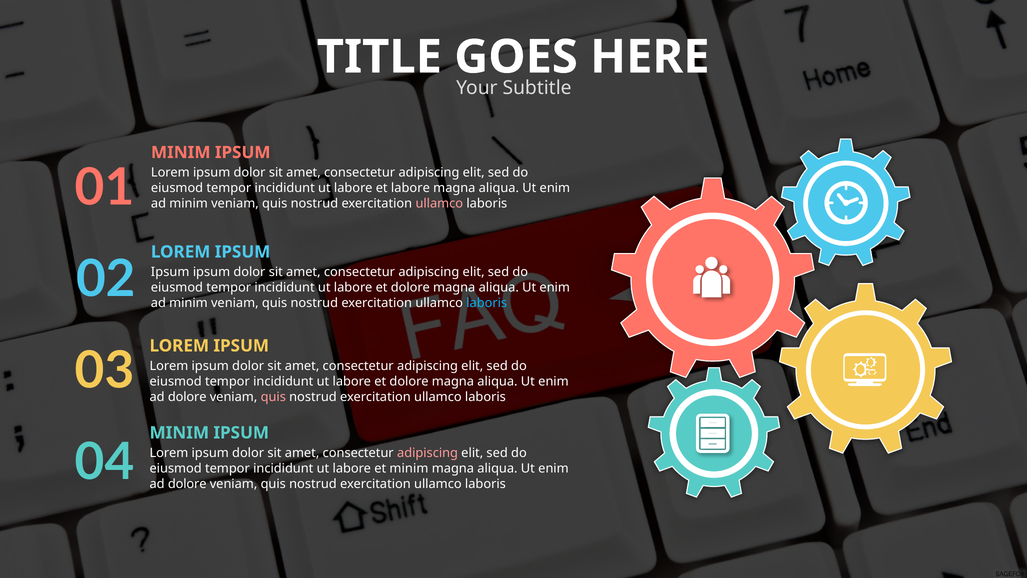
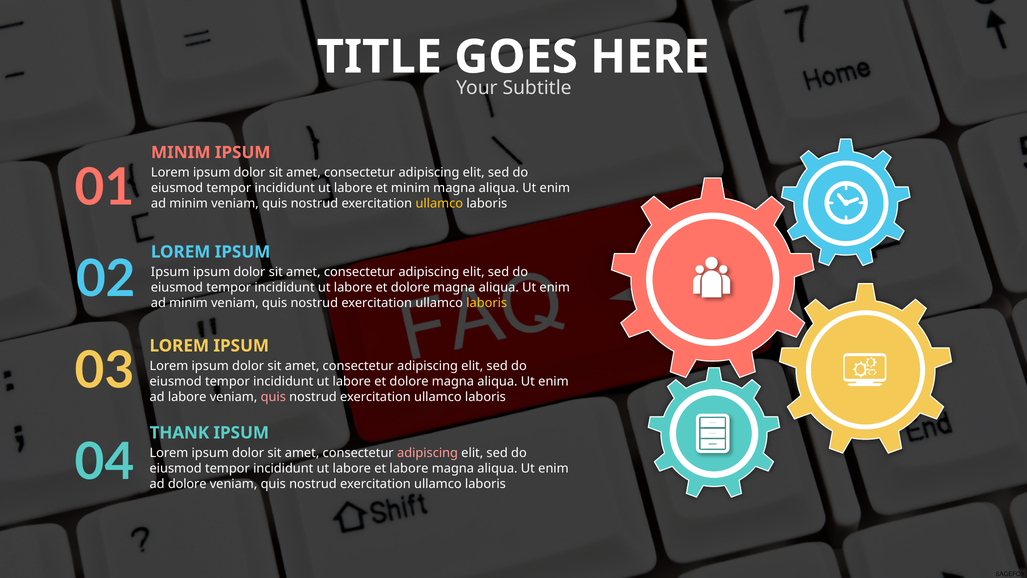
et labore: labore -> minim (410, 188)
ullamco colour: pink -> yellow (439, 203)
laboris colour: light blue -> yellow (487, 303)
dolore: dolore -> labore (187, 397)
MINIM: MINIM -> THANK (179, 433)
et minim: minim -> labore (409, 468)
